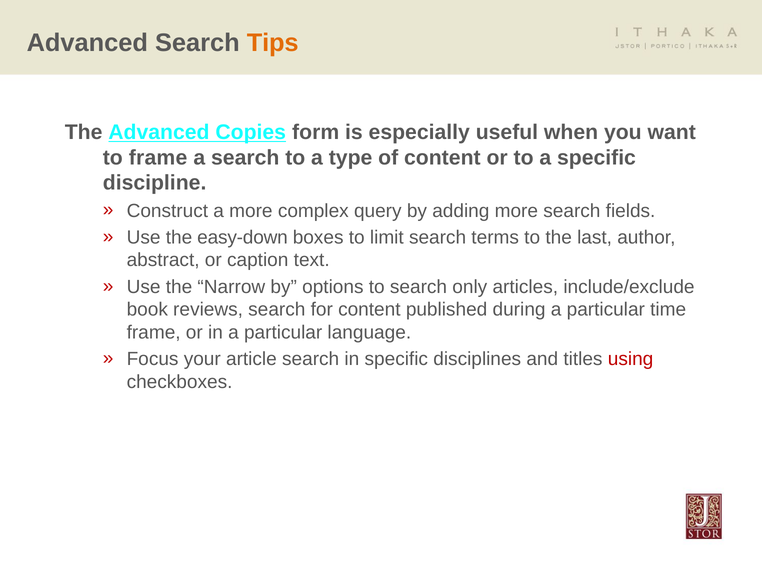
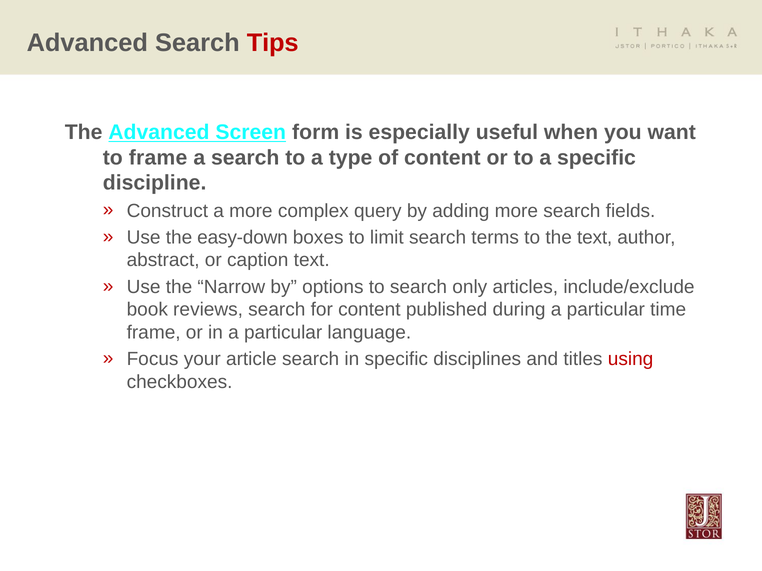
Tips colour: orange -> red (273, 43)
Copies: Copies -> Screen (251, 132)
the last: last -> text (595, 238)
